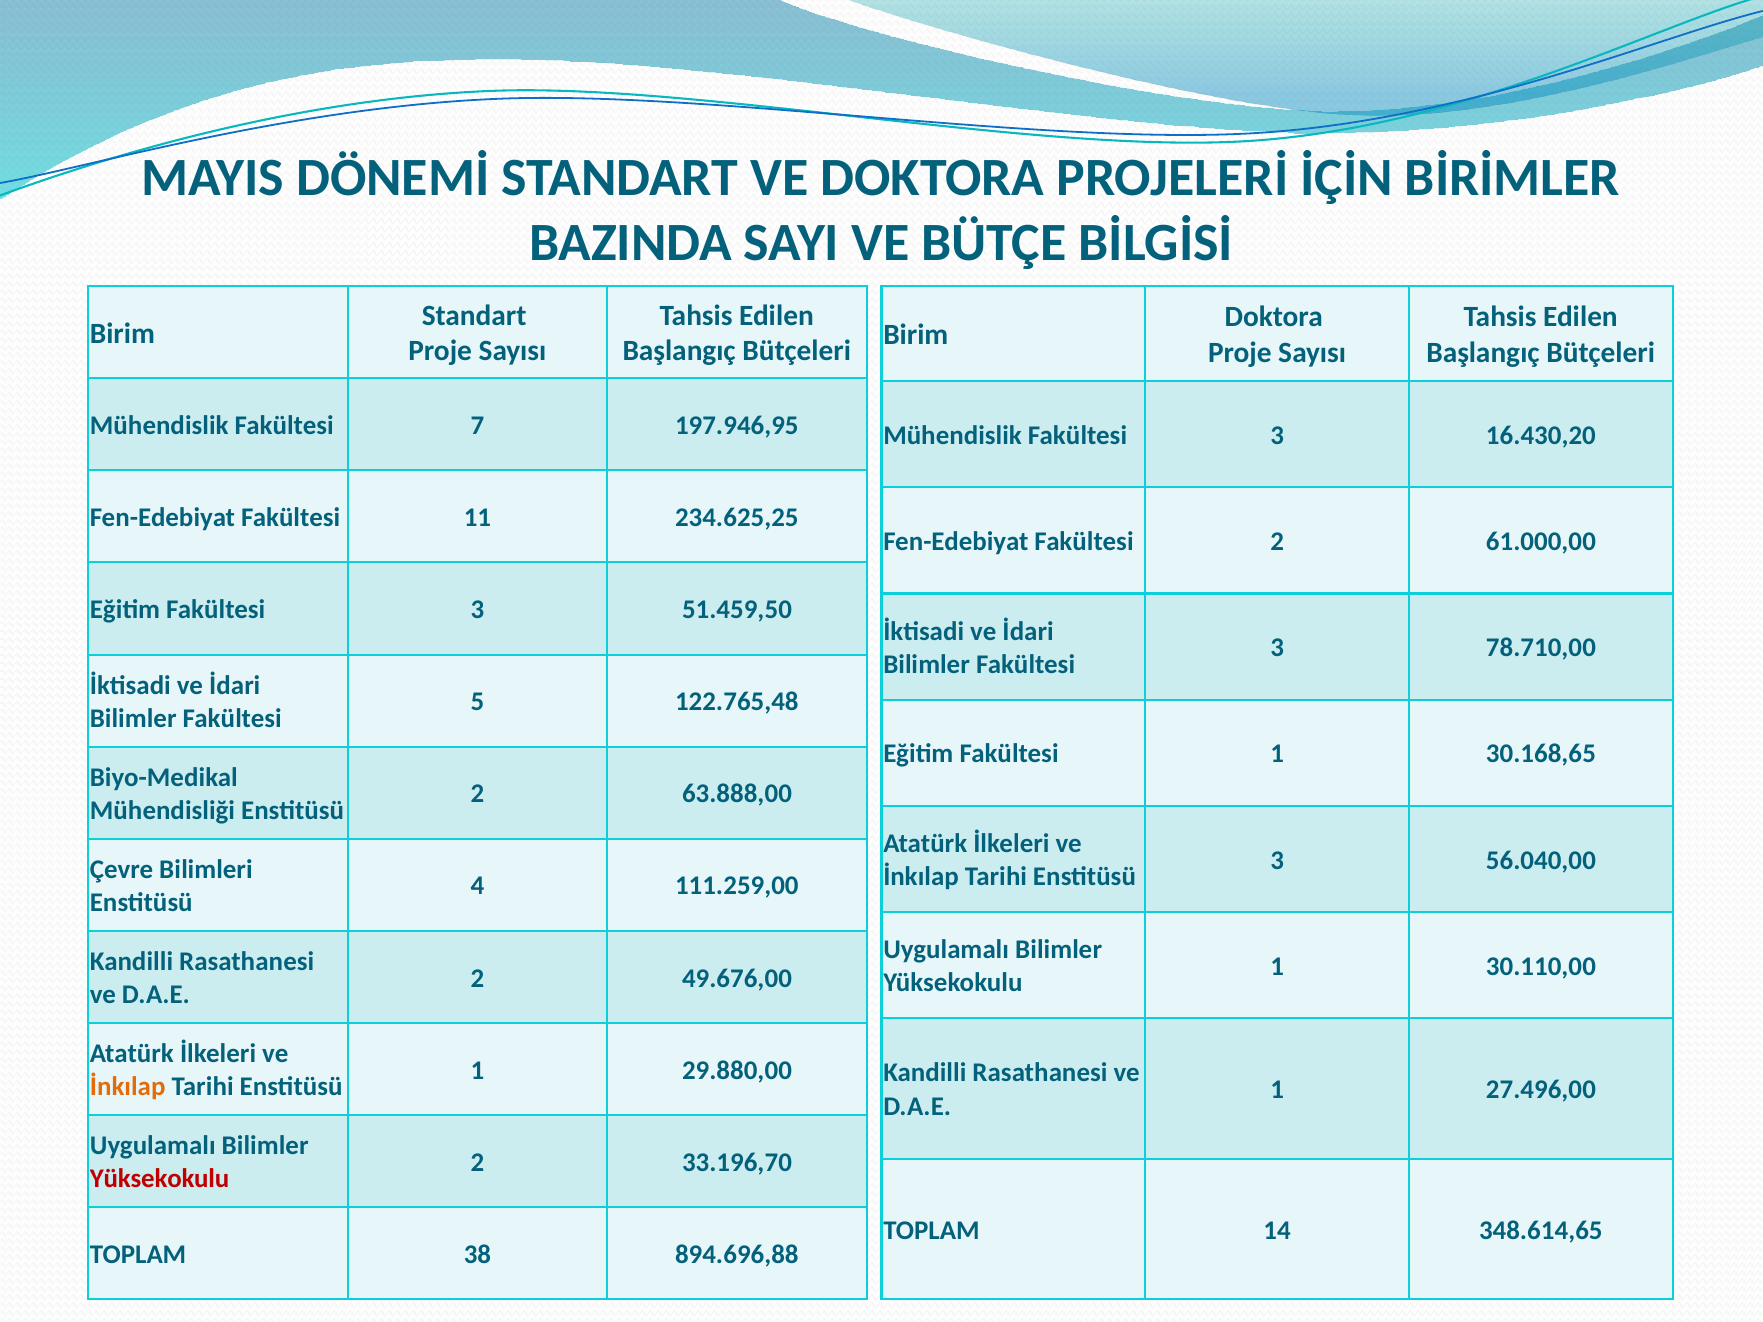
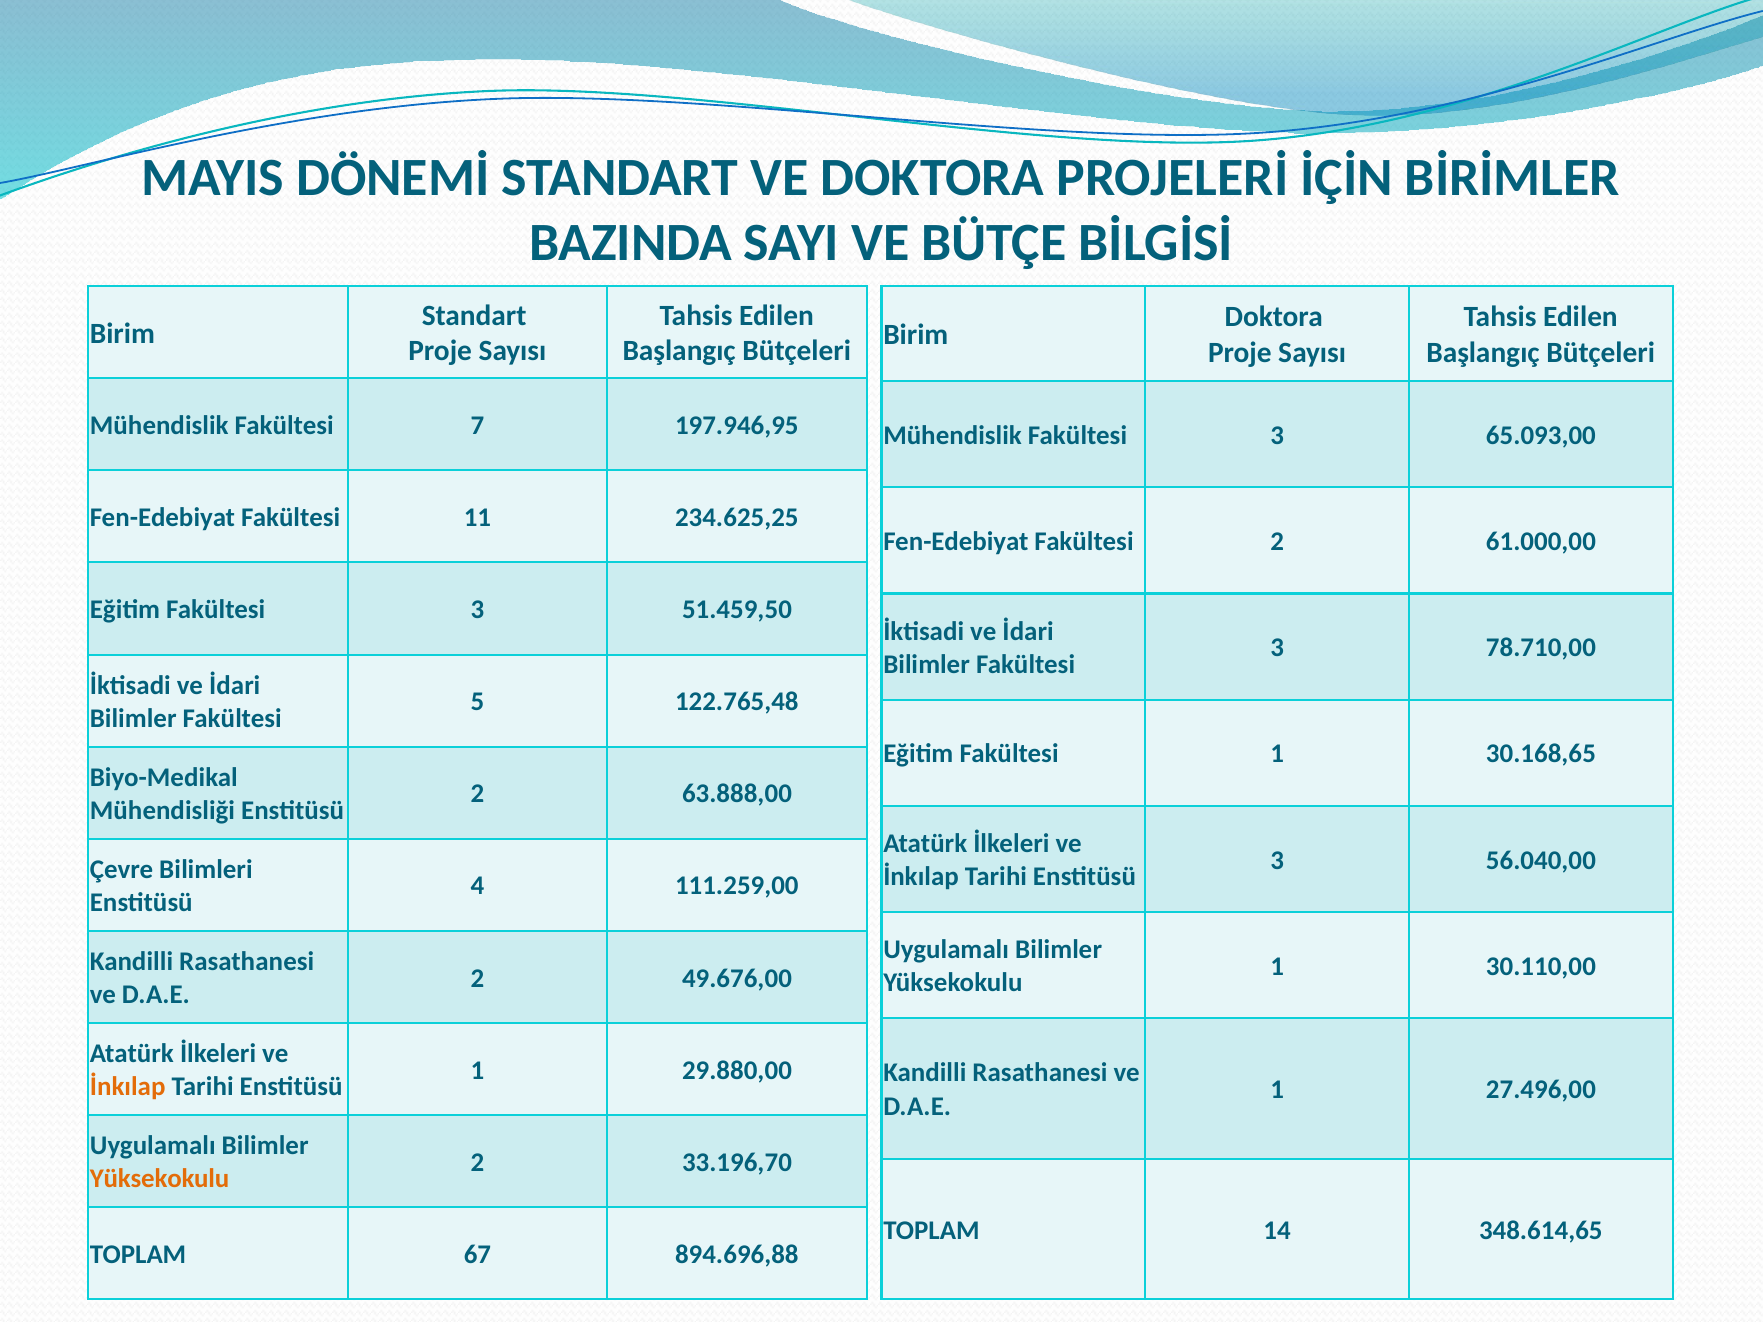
16.430,20: 16.430,20 -> 65.093,00 (1541, 436)
Yüksekokulu colour: red -> orange (160, 1179)
38: 38 -> 67 (477, 1255)
